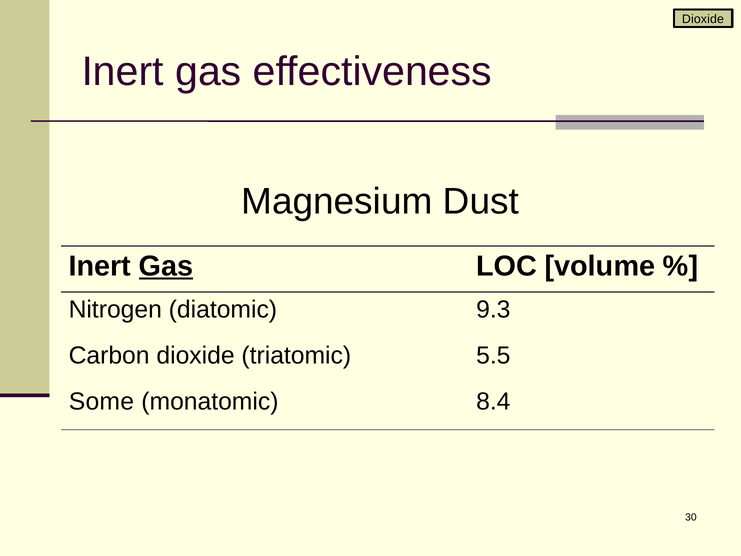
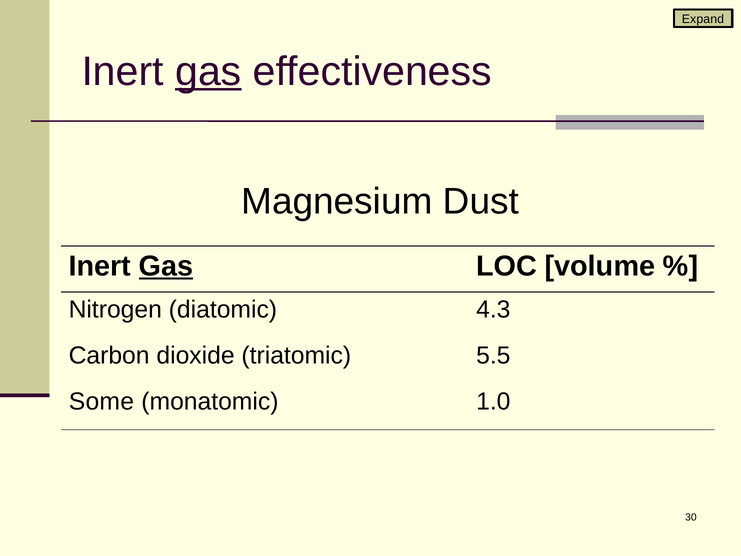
Dioxide: Dioxide -> Expand (703, 19)
gas underline: none -> present (208, 72)
9.3: 9.3 -> 4.3 (493, 310)
8.4: 8.4 -> 1.0 (493, 402)
